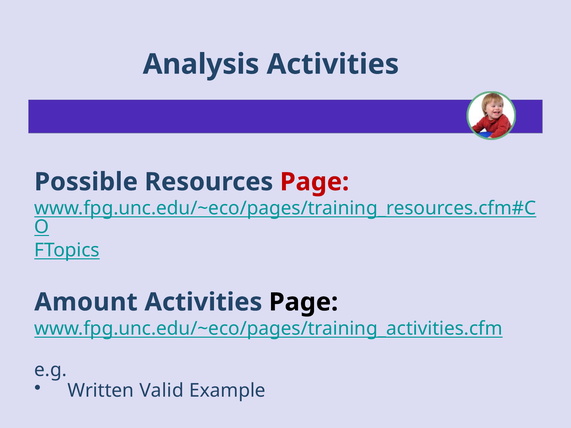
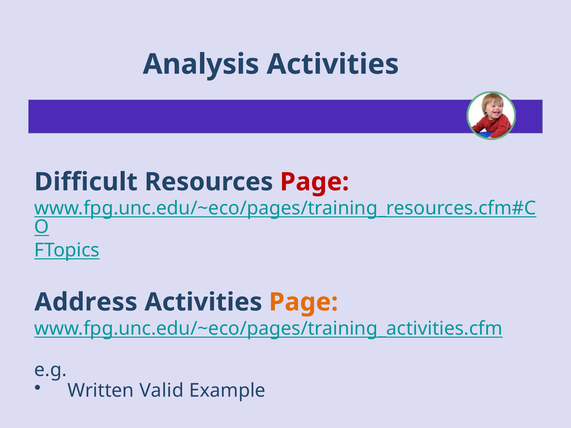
Possible: Possible -> Difficult (86, 182)
Amount: Amount -> Address (86, 302)
Page colour: black -> orange (304, 302)
